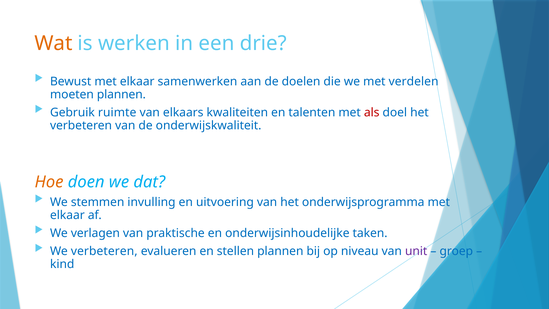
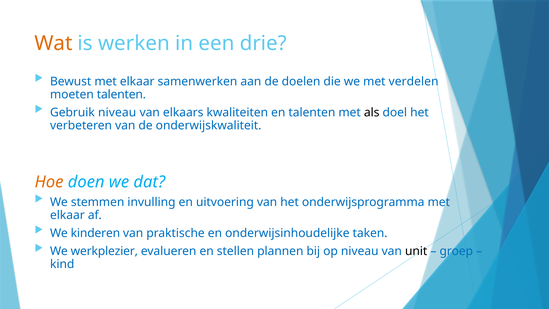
moeten plannen: plannen -> talenten (121, 94)
Gebruik ruimte: ruimte -> niveau (117, 113)
als colour: red -> black (372, 113)
verlagen: verlagen -> kinderen (95, 233)
We verbeteren: verbeteren -> werkplezier (104, 251)
unit colour: purple -> black (416, 251)
